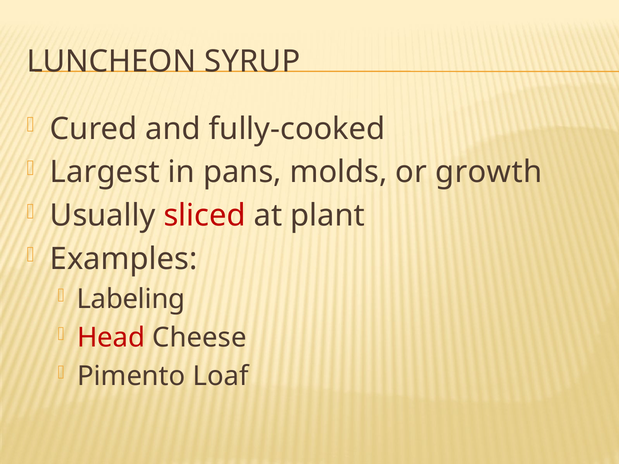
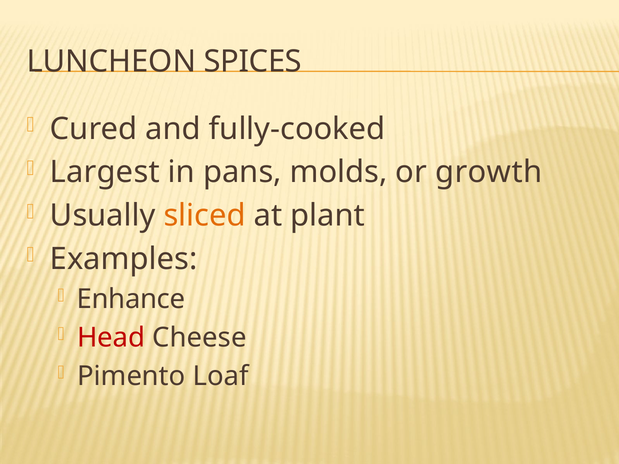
SYRUP: SYRUP -> SPICES (253, 61)
sliced colour: red -> orange (205, 216)
Labeling: Labeling -> Enhance (131, 299)
